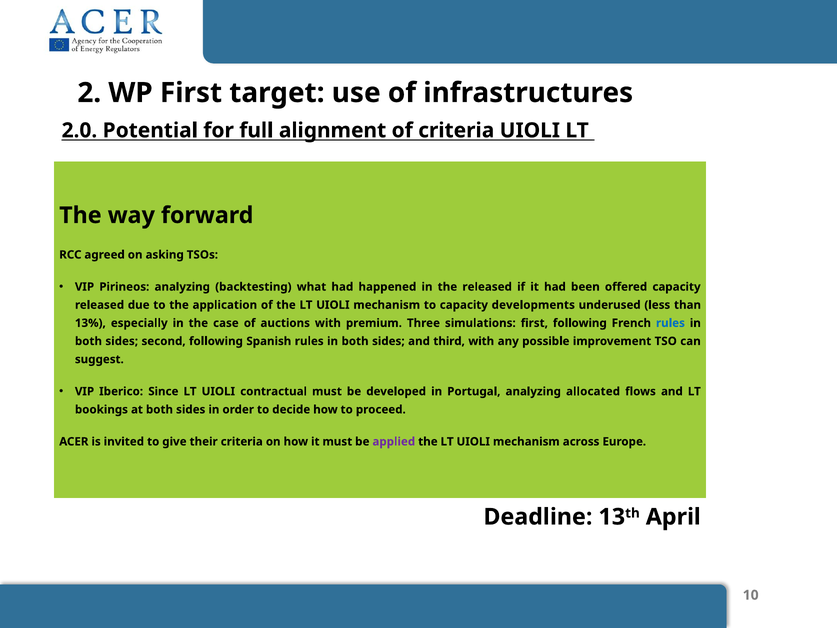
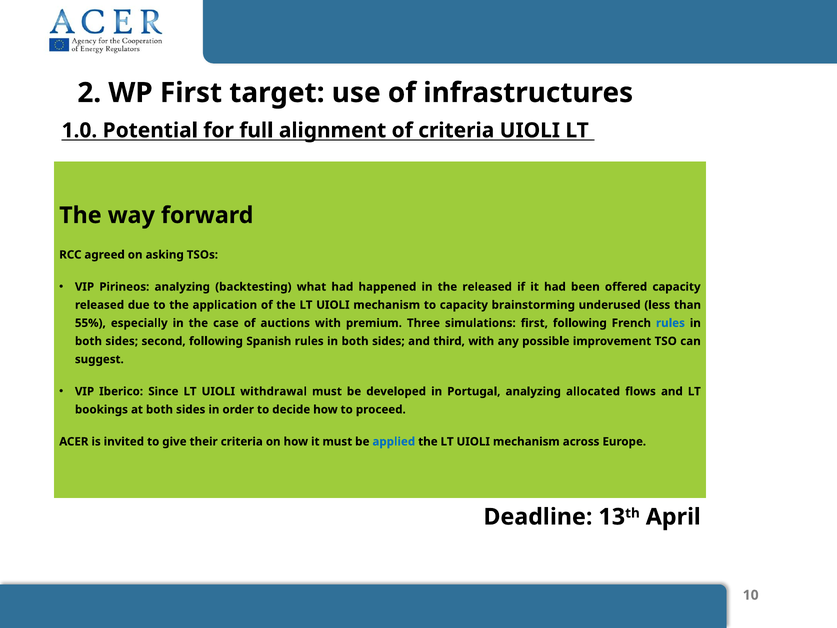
2.0: 2.0 -> 1.0 (79, 130)
developments: developments -> brainstorming (533, 305)
13%: 13% -> 55% (90, 323)
contractual: contractual -> withdrawal (274, 391)
applied colour: purple -> blue (394, 441)
